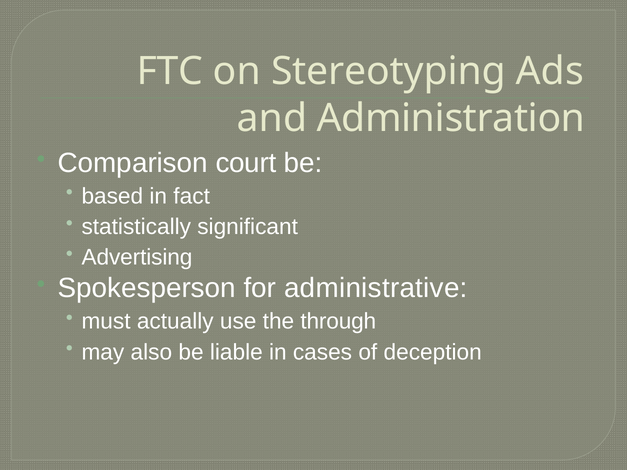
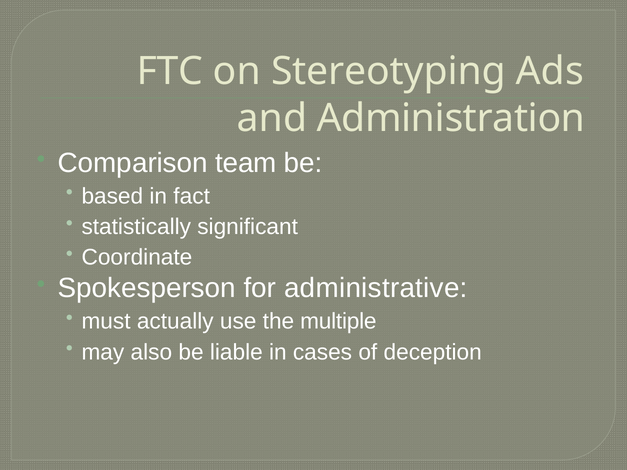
court: court -> team (246, 163)
Advertising: Advertising -> Coordinate (137, 258)
through: through -> multiple (338, 322)
